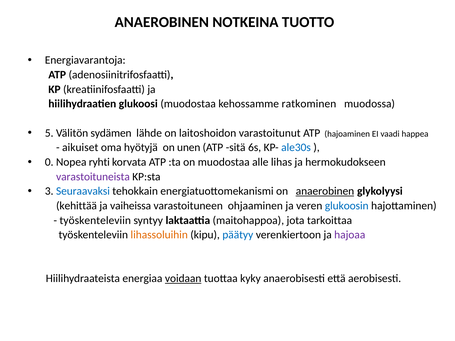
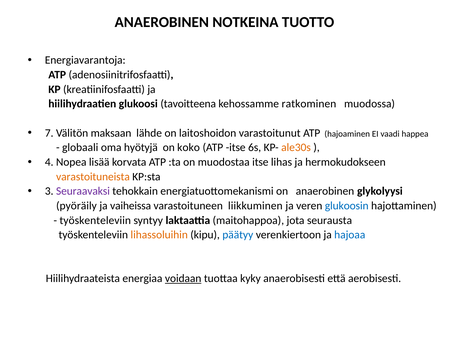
glukoosi muodostaa: muodostaa -> tavoitteena (188, 104)
5: 5 -> 7 (49, 133)
sydämen: sydämen -> maksaan (111, 133)
aikuiset: aikuiset -> globaali (80, 148)
unen: unen -> koko (189, 148)
ATP sitä: sitä -> itse (236, 148)
ale30s colour: blue -> orange (296, 148)
0: 0 -> 4 (49, 162)
ryhti: ryhti -> lisää (99, 162)
muodostaa alle: alle -> itse (260, 162)
varastoituneista colour: purple -> orange (93, 177)
Seuraavaksi colour: blue -> purple (83, 191)
anaerobinen underline: present -> none (325, 191)
kehittää: kehittää -> pyöräily (76, 206)
ohjaaminen: ohjaaminen -> liikkuminen (255, 206)
tarkoittaa: tarkoittaa -> seurausta (330, 220)
hajoaa colour: purple -> blue (350, 235)
